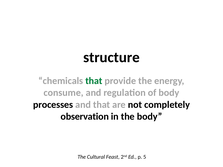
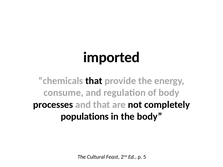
structure: structure -> imported (112, 58)
that colour: green -> black (94, 81)
observation: observation -> populations (85, 117)
